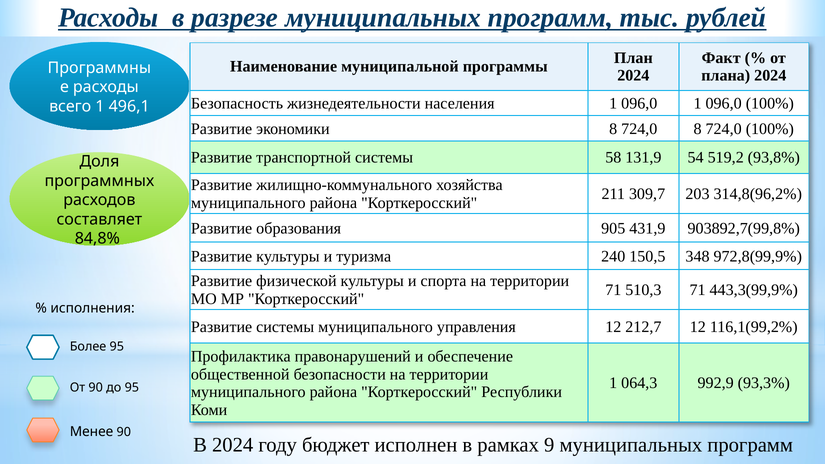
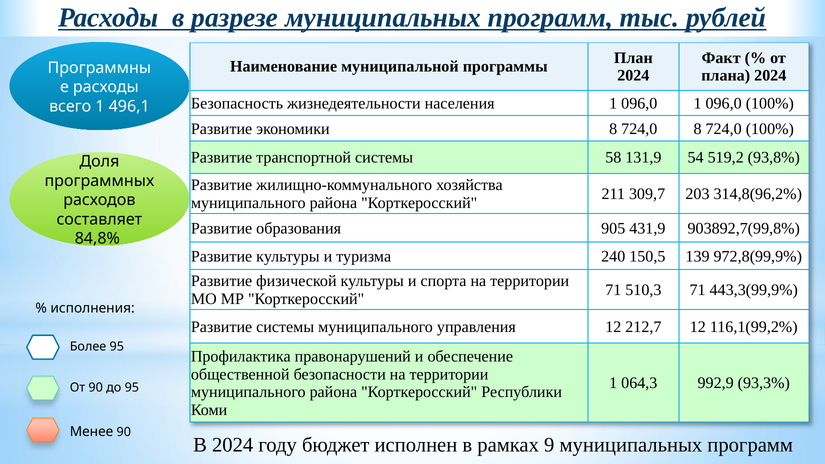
348: 348 -> 139 (698, 256)
